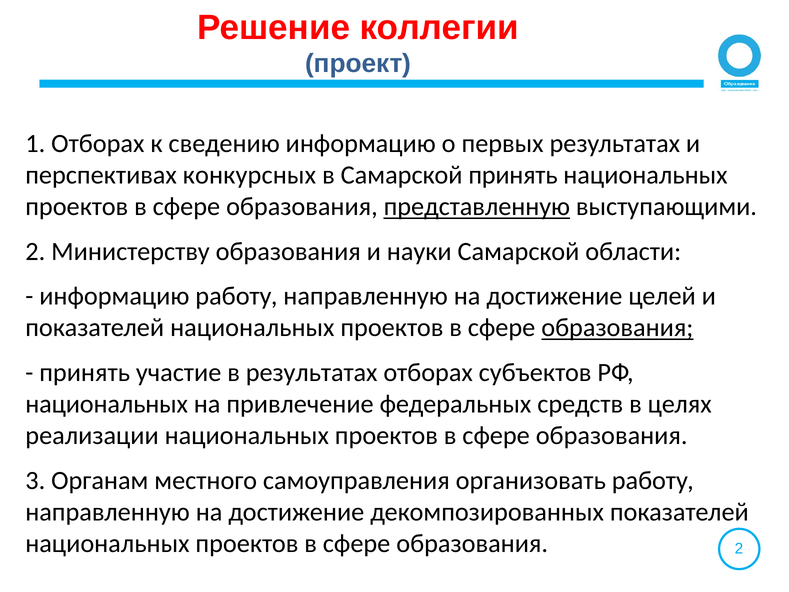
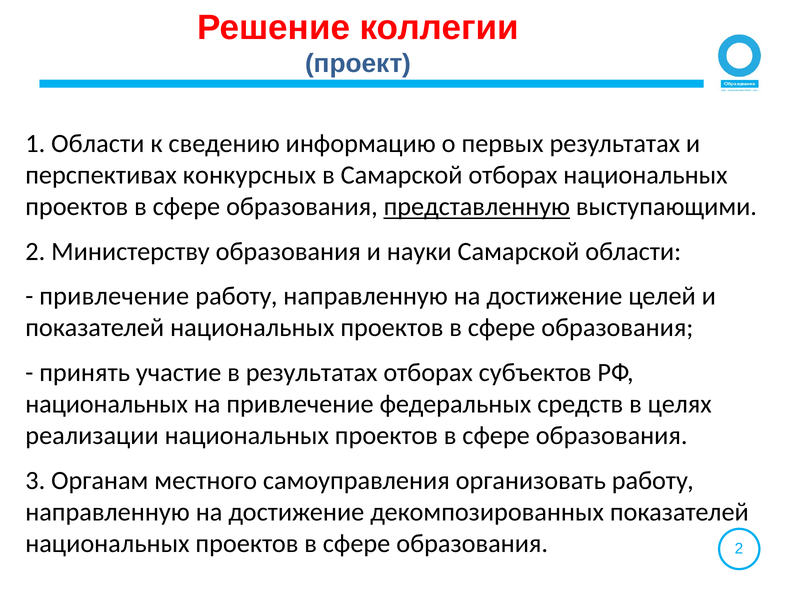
1 Отборах: Отборах -> Области (98, 144)
Самарской принять: принять -> отборах (513, 175)
информацию: информацию -> привлечение (114, 296)
образования underline: present -> none (617, 328)
